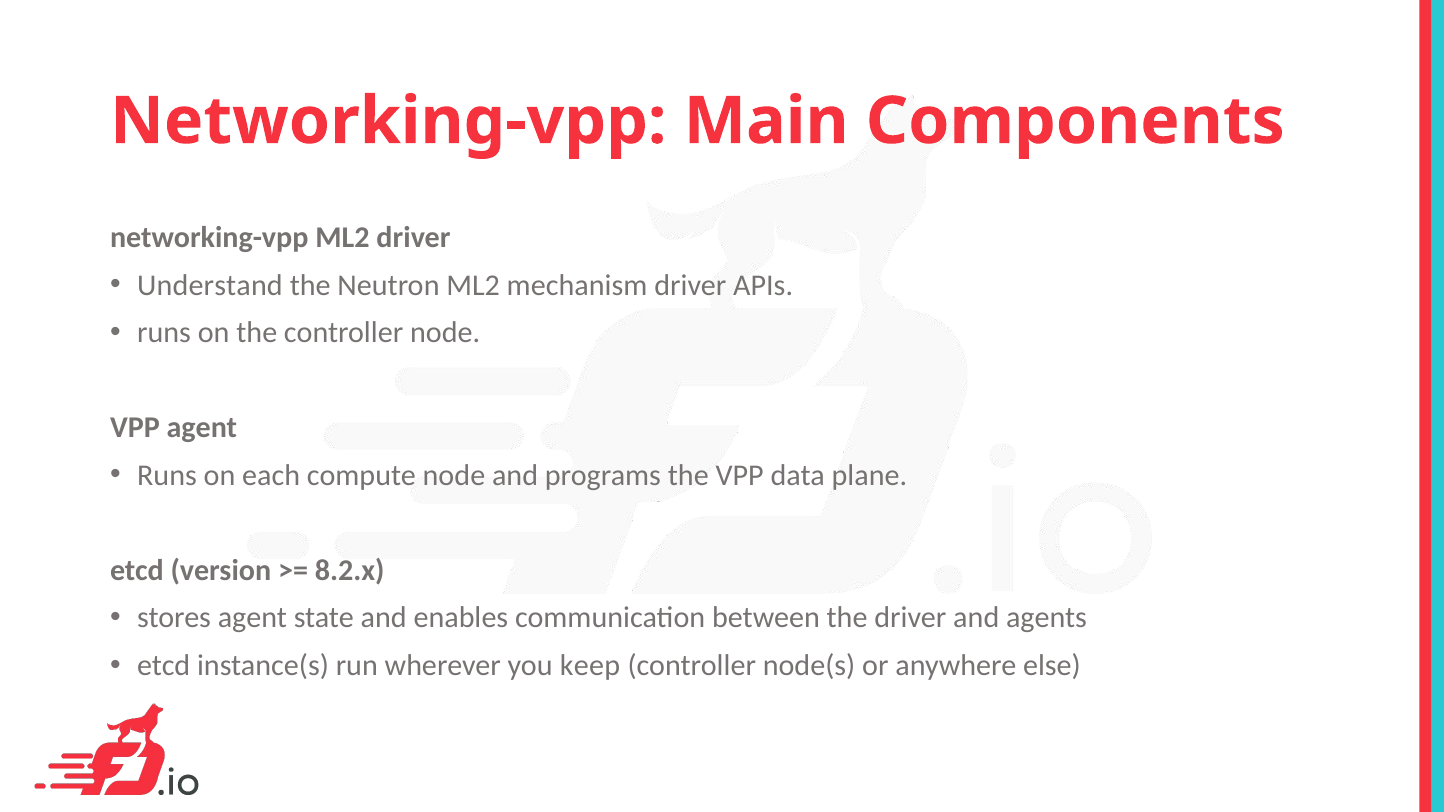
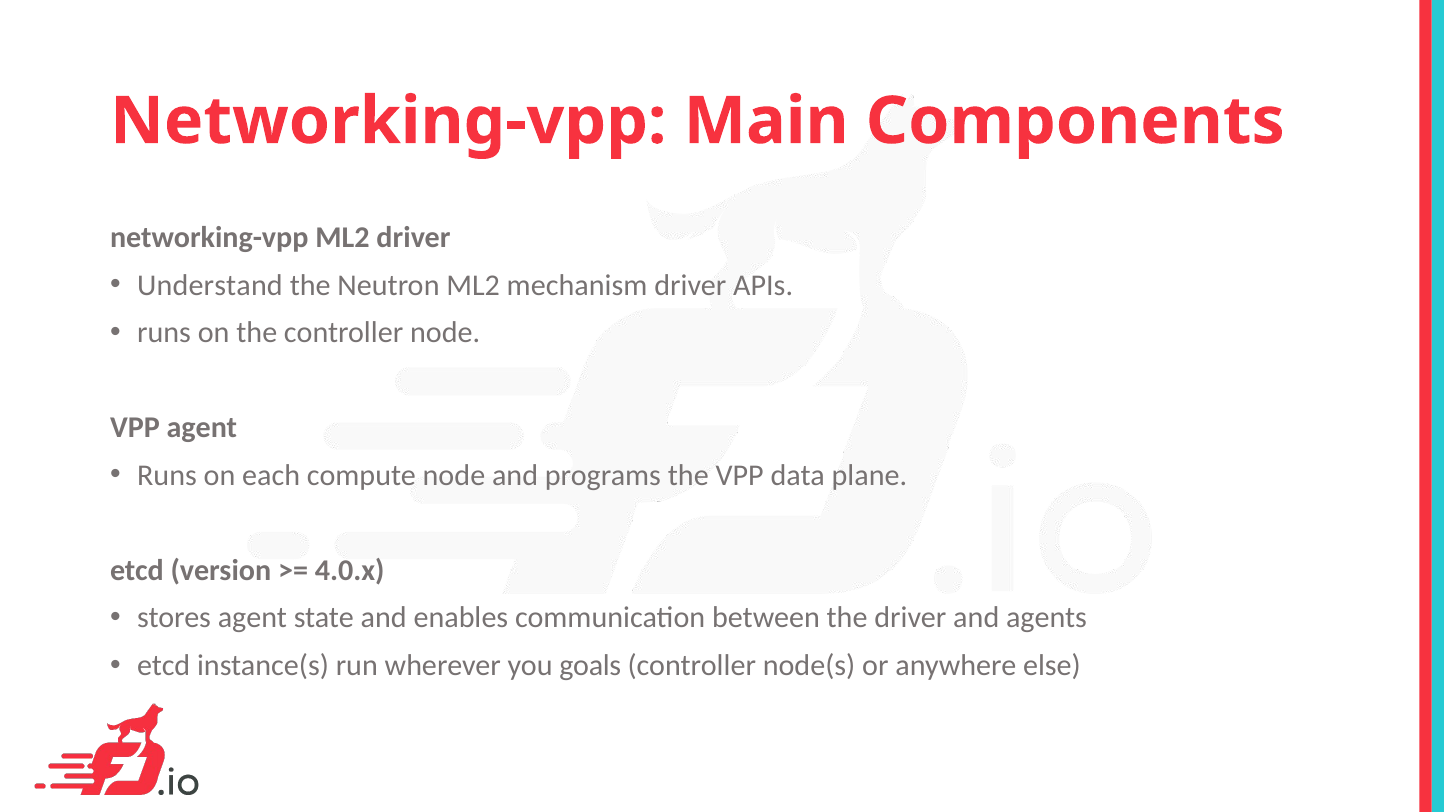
8.2.x: 8.2.x -> 4.0.x (350, 570)
keep: keep -> goals (590, 666)
